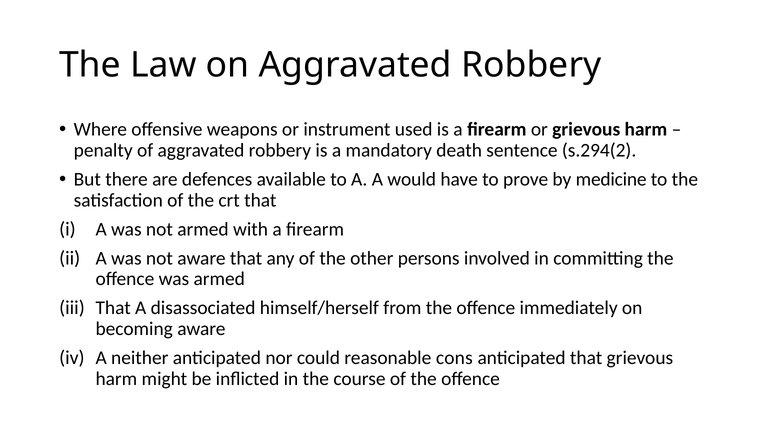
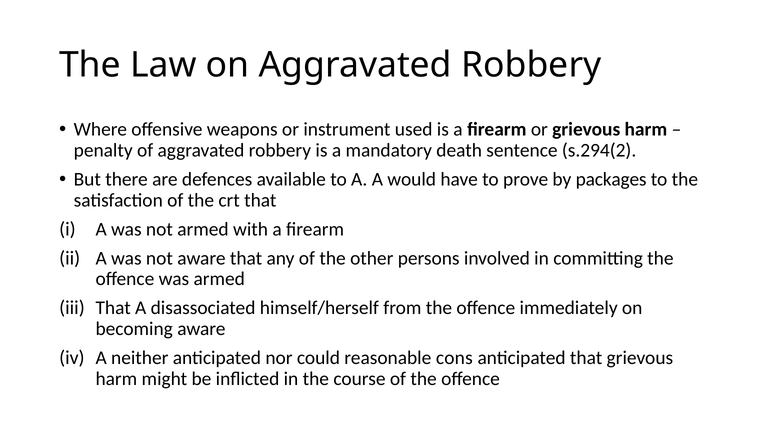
medicine: medicine -> packages (611, 179)
